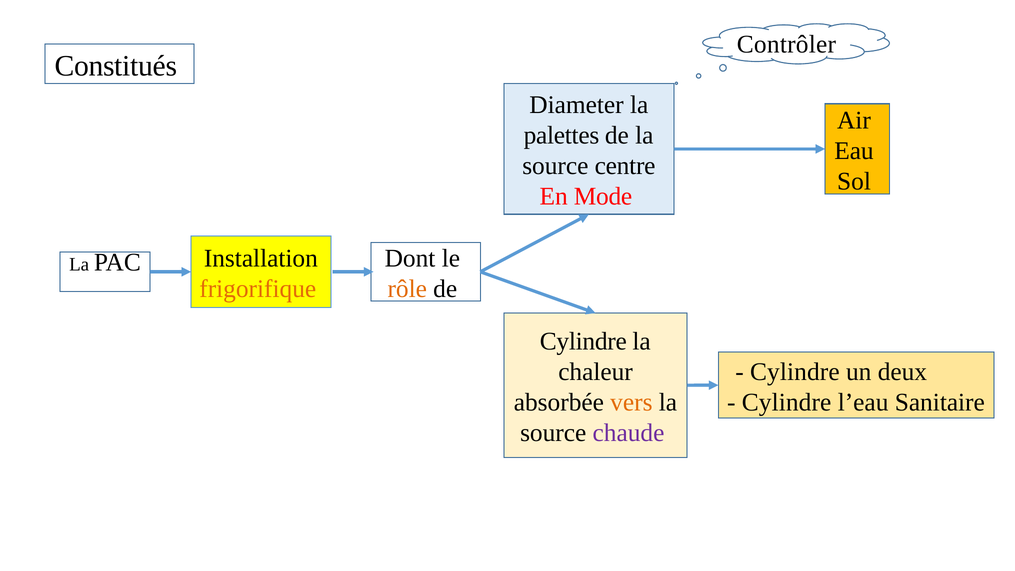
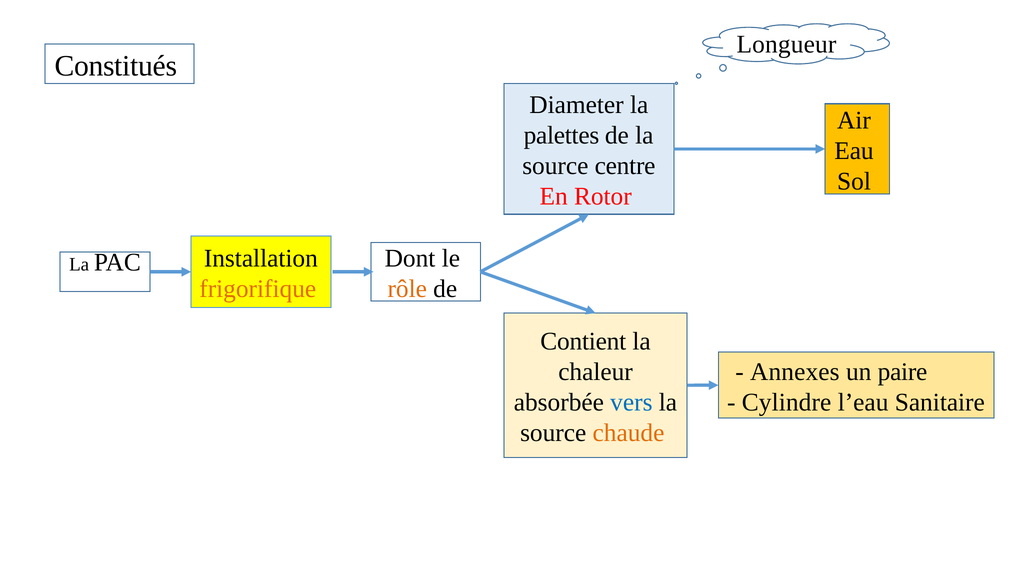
Contrôler: Contrôler -> Longueur (786, 45)
Mode: Mode -> Rotor (603, 196)
Cylindre: Cylindre -> Contient (583, 341)
Cylindre: Cylindre -> Annexes (795, 372)
deux: deux -> paire (903, 372)
vers colour: orange -> blue (631, 402)
chaude colour: purple -> orange (629, 433)
